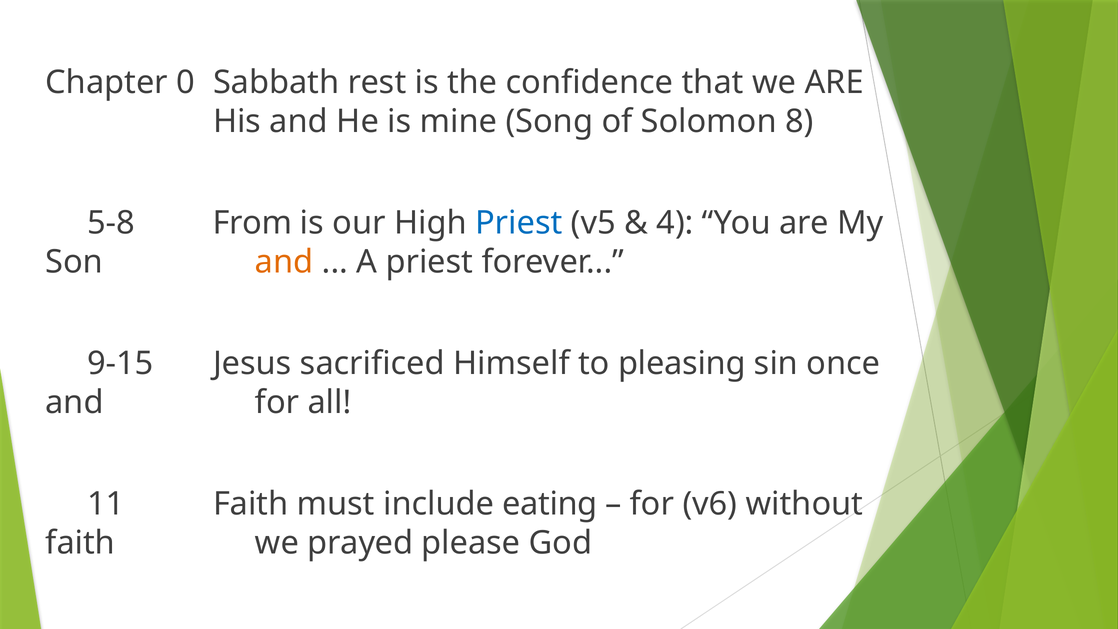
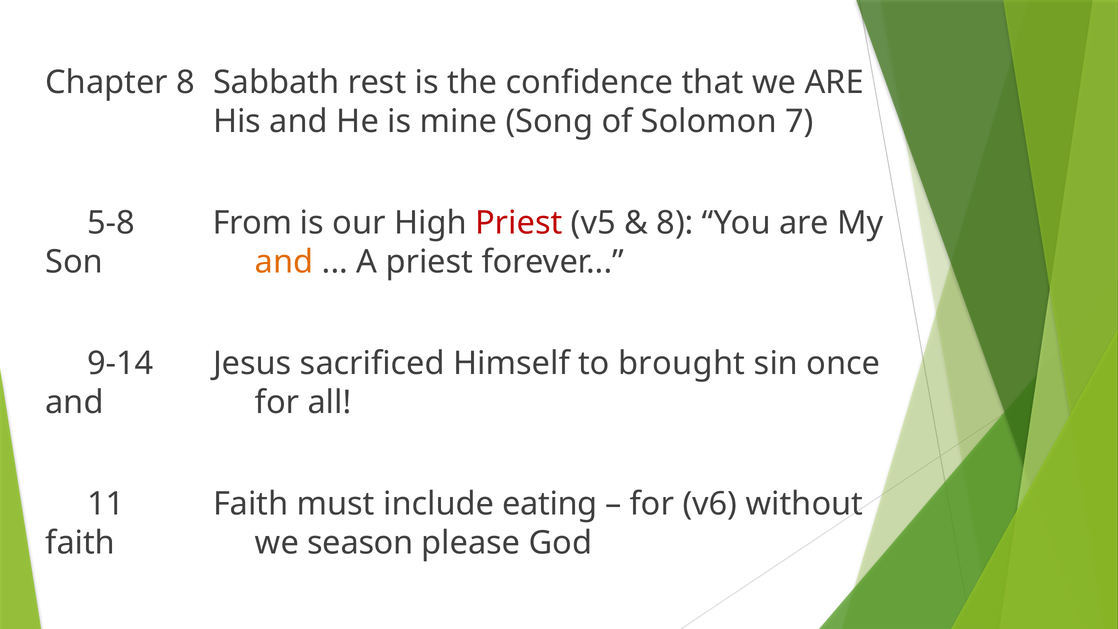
Chapter 0: 0 -> 8 (186, 82)
8: 8 -> 7 (799, 121)
Priest colour: blue -> red (519, 223)
4: 4 -> 8 (675, 223)
9-15: 9-15 -> 9-14 (120, 363)
pleasing: pleasing -> brought (682, 363)
prayed: prayed -> season (360, 543)
